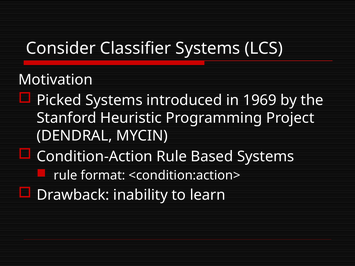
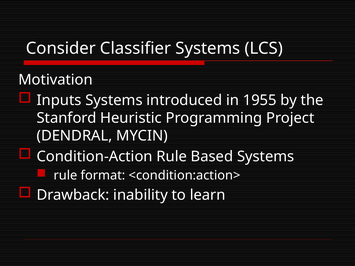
Picked: Picked -> Inputs (59, 100)
1969: 1969 -> 1955 (260, 100)
